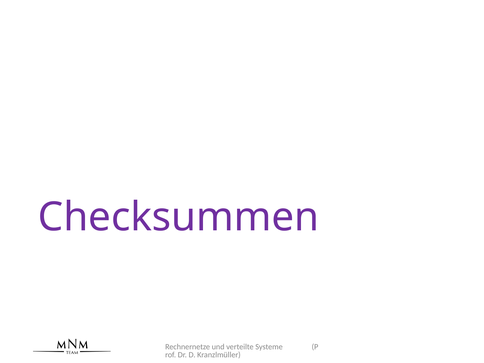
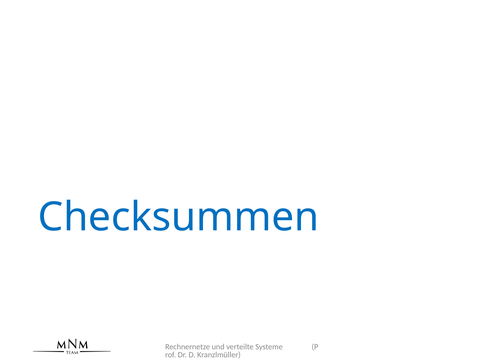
Checksummen colour: purple -> blue (179, 217)
